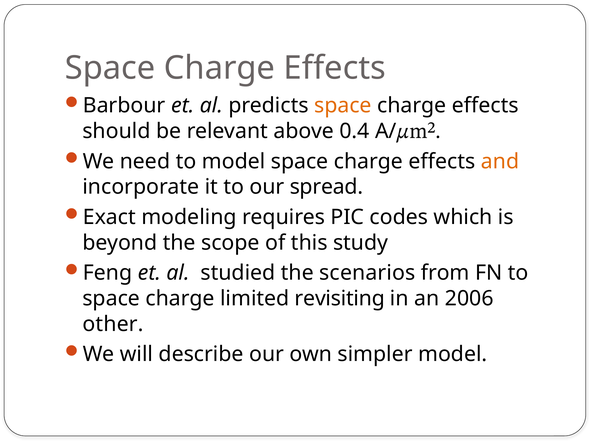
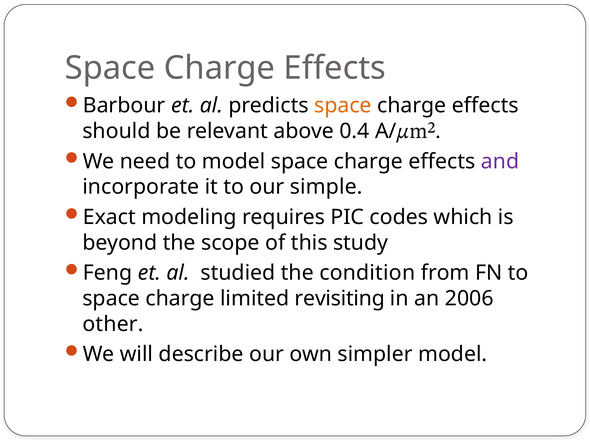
and colour: orange -> purple (500, 162)
spread: spread -> simple (326, 187)
scenarios: scenarios -> condition (367, 273)
